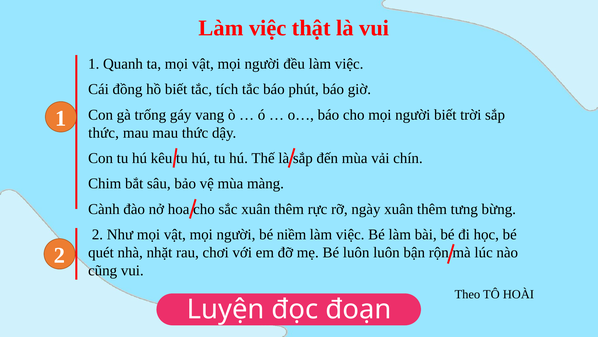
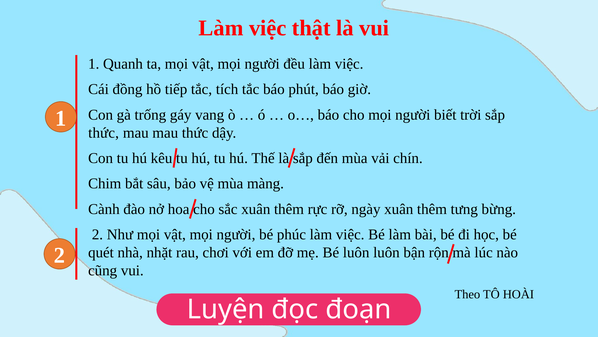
hồ biết: biết -> tiếp (176, 89)
niềm: niềm -> phúc (291, 234)
